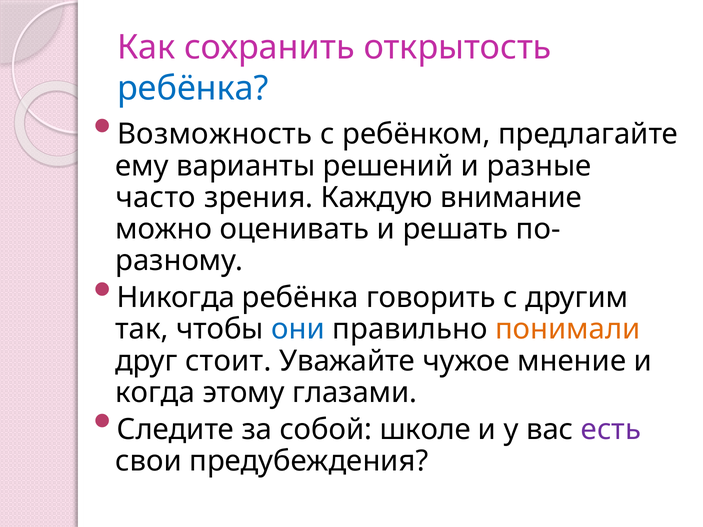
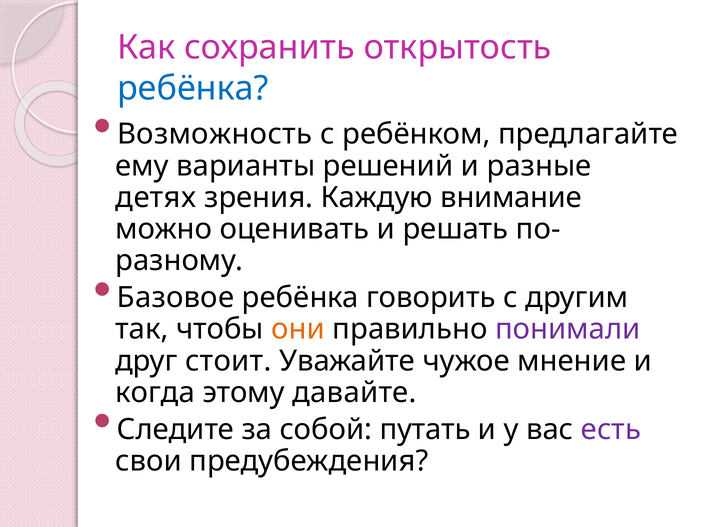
часто: часто -> детях (156, 198)
Никогда: Никогда -> Базовое (176, 298)
они colour: blue -> orange (298, 329)
понимали colour: orange -> purple (568, 329)
глазами: глазами -> давайте (355, 393)
школе: школе -> путать (425, 430)
